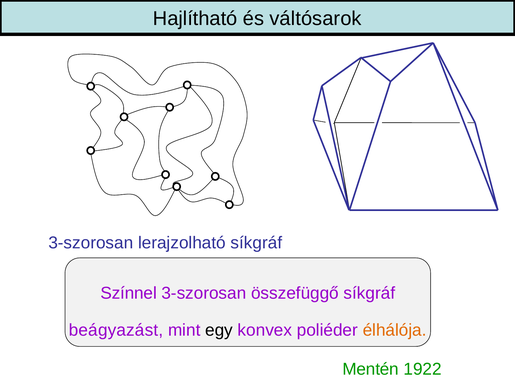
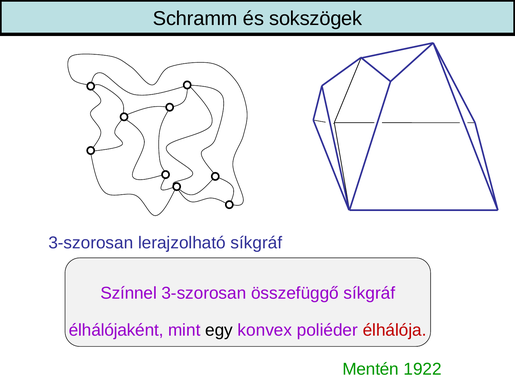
Hajlítható: Hajlítható -> Schramm (195, 19)
váltósarok: váltósarok -> sokszögek (316, 19)
beágyazást: beágyazást -> élhálójaként (116, 330)
élhálója colour: orange -> red (395, 330)
